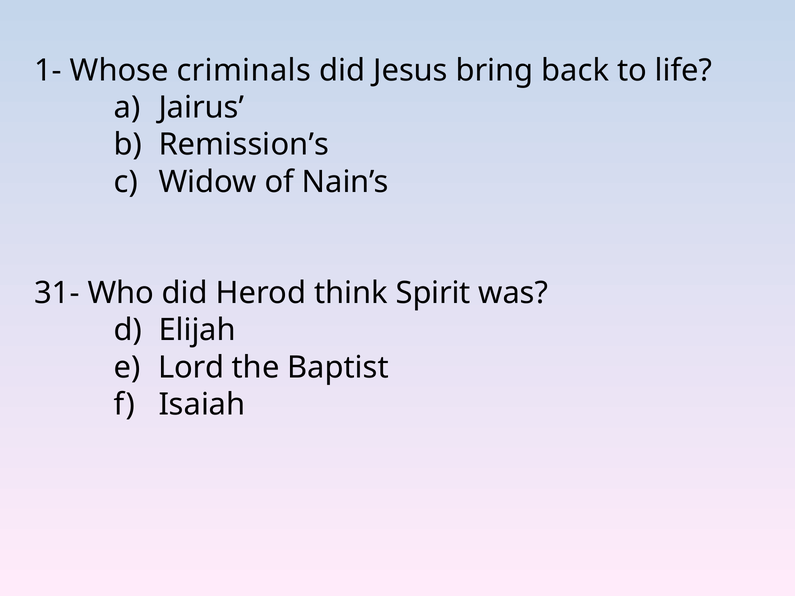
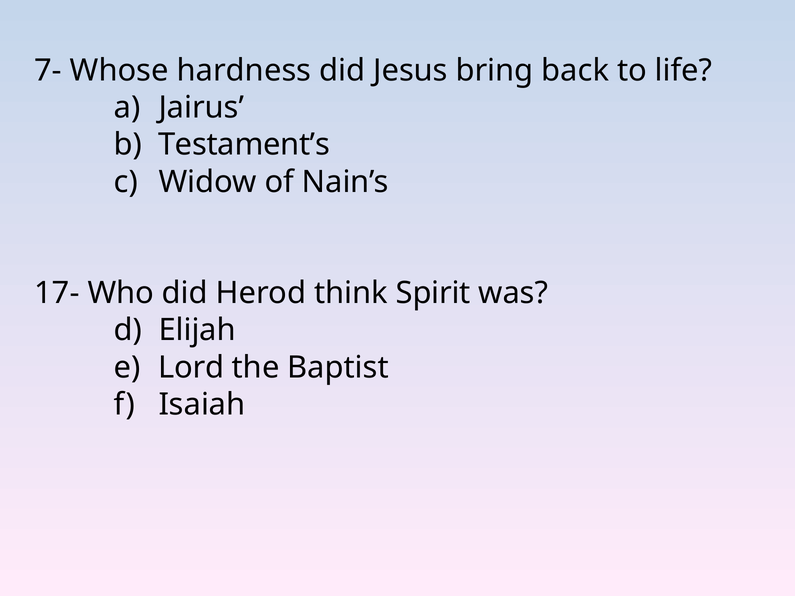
1-: 1- -> 7- (48, 71)
criminals: criminals -> hardness (244, 71)
Remission’s: Remission’s -> Testament’s (244, 145)
31-: 31- -> 17- (57, 293)
